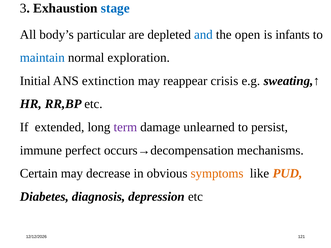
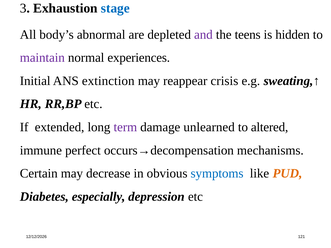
particular: particular -> abnormal (101, 35)
and colour: blue -> purple (203, 35)
open: open -> teens (248, 35)
infants: infants -> hidden (293, 35)
maintain colour: blue -> purple (42, 58)
exploration: exploration -> experiences (139, 58)
persist: persist -> altered (270, 127)
symptoms colour: orange -> blue (217, 174)
diagnosis: diagnosis -> especially (99, 197)
